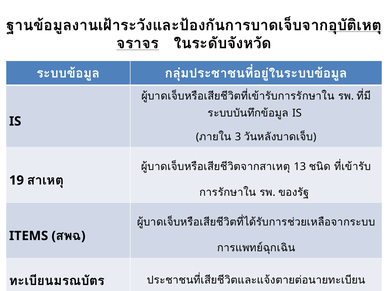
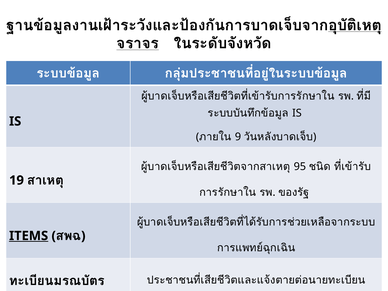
3: 3 -> 9 (238, 137)
13: 13 -> 95 (300, 167)
ITEMS underline: none -> present (29, 236)
